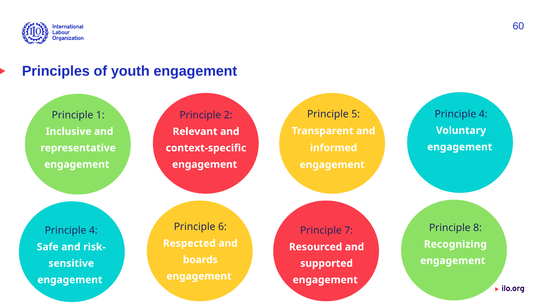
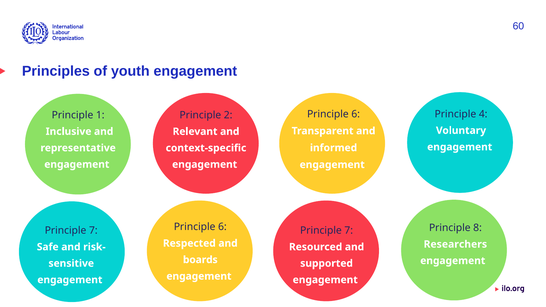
5: 5 -> 6 (356, 114)
4: 4 -> 7 (93, 231)
Recognizing: Recognizing -> Researchers (455, 244)
